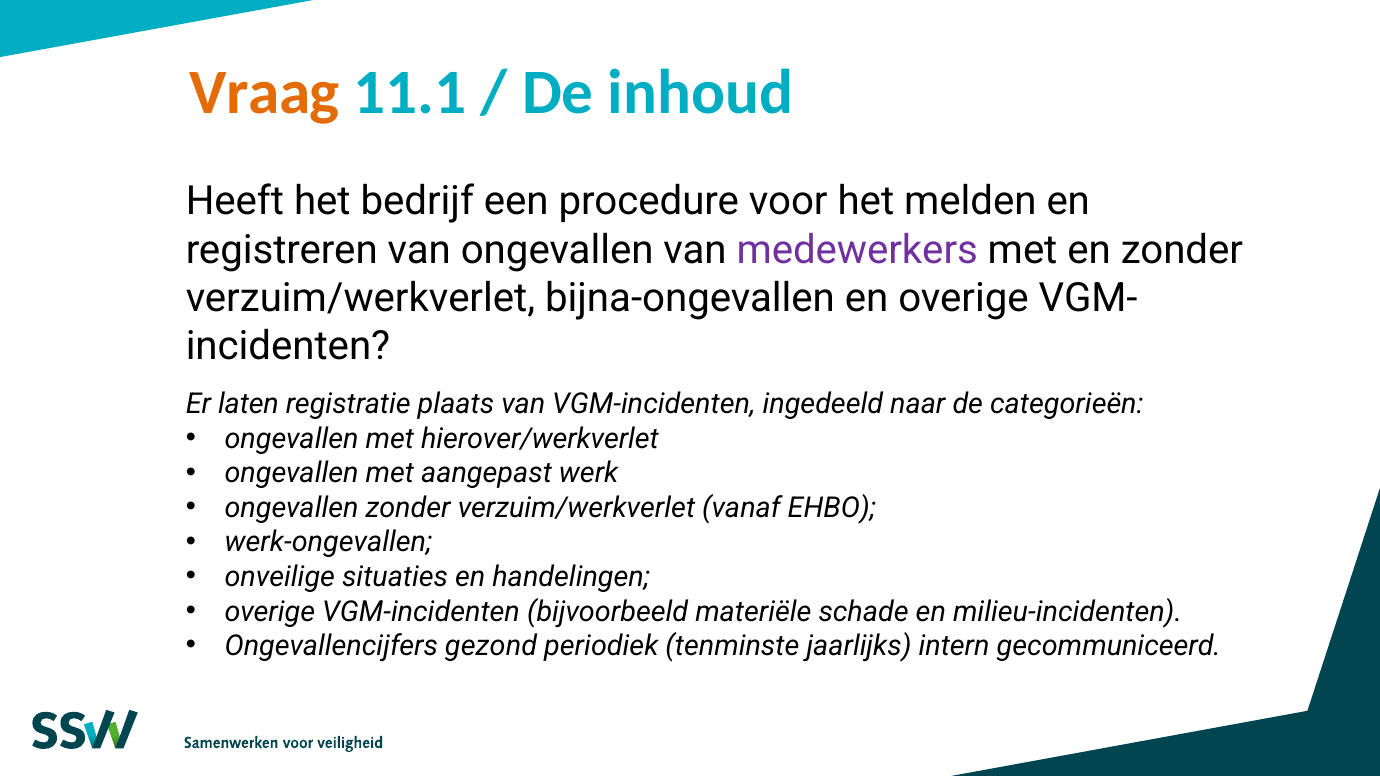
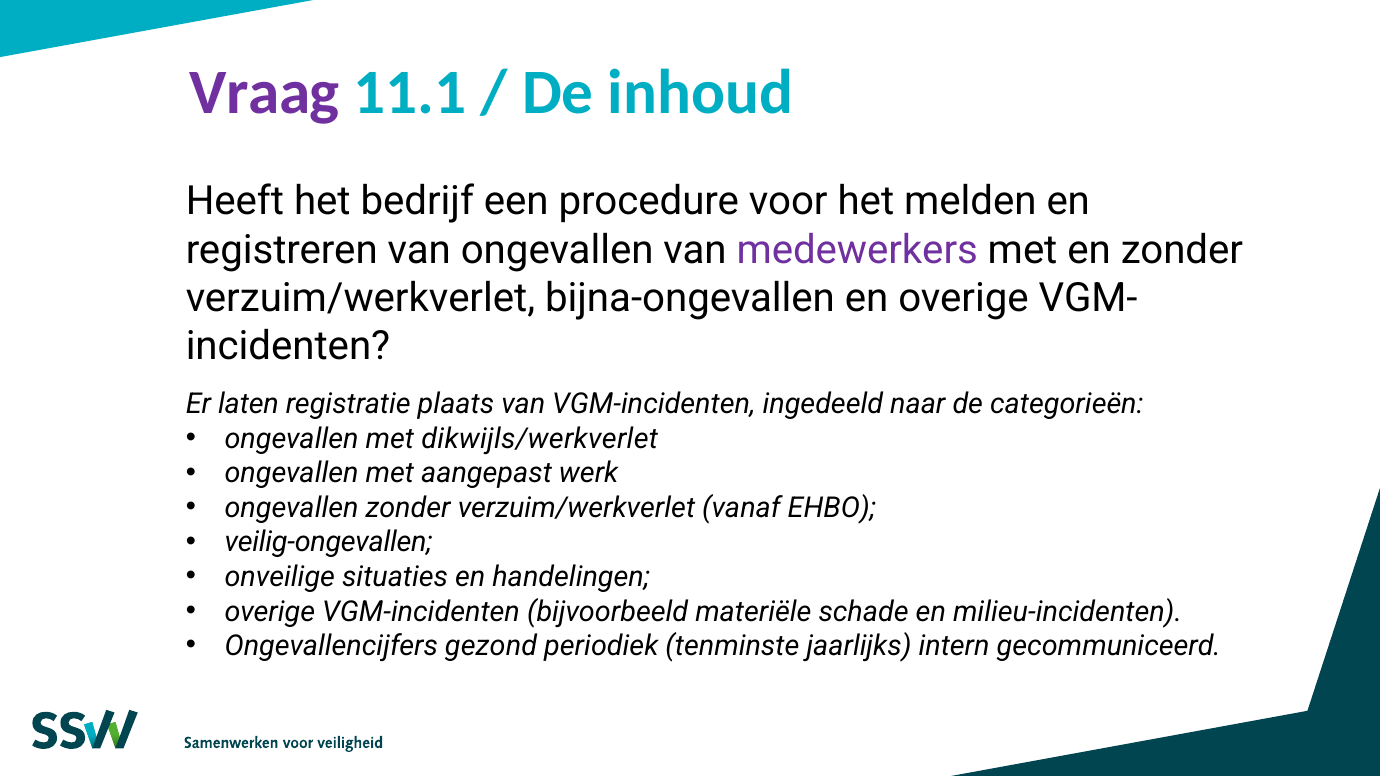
Vraag colour: orange -> purple (265, 93)
hierover/werkverlet: hierover/werkverlet -> dikwijls/werkverlet (540, 439)
werk-ongevallen: werk-ongevallen -> veilig-ongevallen (328, 543)
